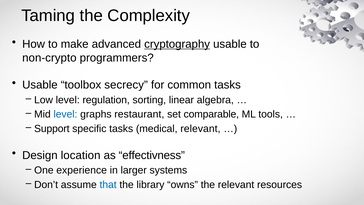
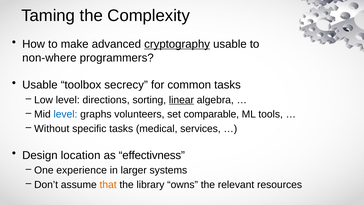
non-crypto: non-crypto -> non-where (49, 58)
regulation: regulation -> directions (106, 100)
linear underline: none -> present (181, 100)
restaurant: restaurant -> volunteers (139, 114)
Support: Support -> Without (52, 129)
medical relevant: relevant -> services (201, 129)
that colour: blue -> orange (108, 185)
